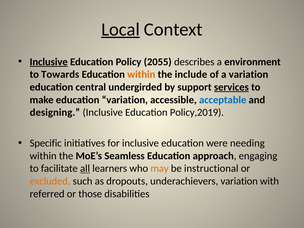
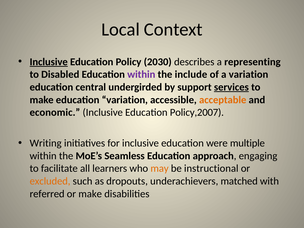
Local underline: present -> none (121, 29)
2055: 2055 -> 2030 (158, 62)
environment: environment -> representing (252, 62)
Towards: Towards -> Disabled (60, 74)
within colour: orange -> purple (141, 74)
acceptable colour: blue -> orange (223, 100)
designing: designing -> economic (55, 112)
Policy,2019: Policy,2019 -> Policy,2007 (197, 112)
Specific: Specific -> Writing (46, 143)
needing: needing -> multiple (247, 143)
all underline: present -> none (85, 169)
underachievers variation: variation -> matched (239, 181)
or those: those -> make (90, 194)
